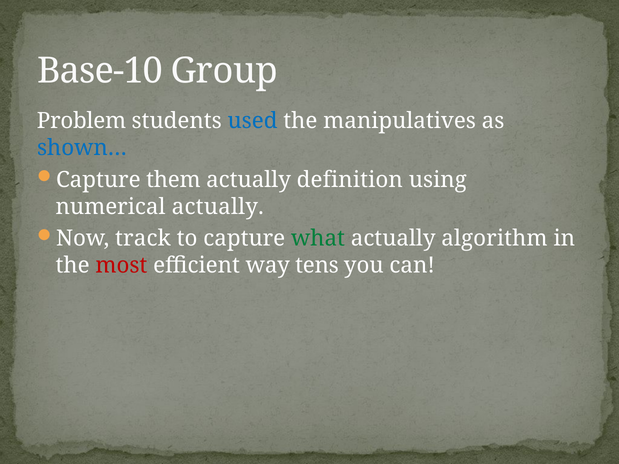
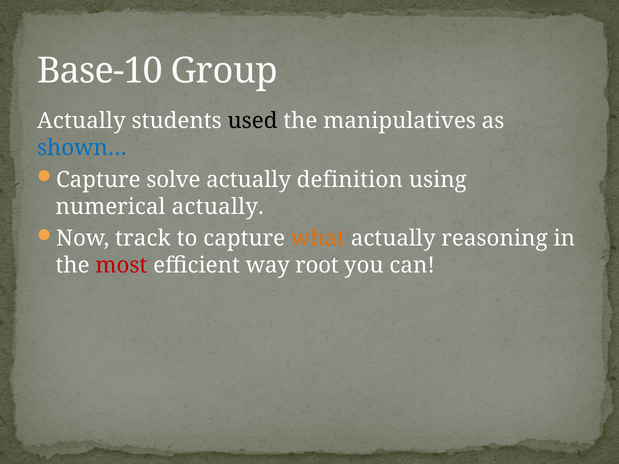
Problem: Problem -> Actually (81, 121)
used colour: blue -> black (253, 121)
them: them -> solve (173, 180)
what colour: green -> orange (318, 239)
algorithm: algorithm -> reasoning (494, 239)
tens: tens -> root (317, 266)
